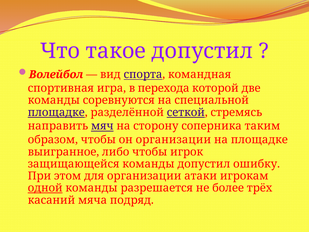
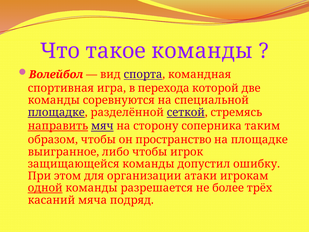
такое допустил: допустил -> команды (202, 51)
направить underline: none -> present (58, 126)
он организации: организации -> пространство (173, 140)
